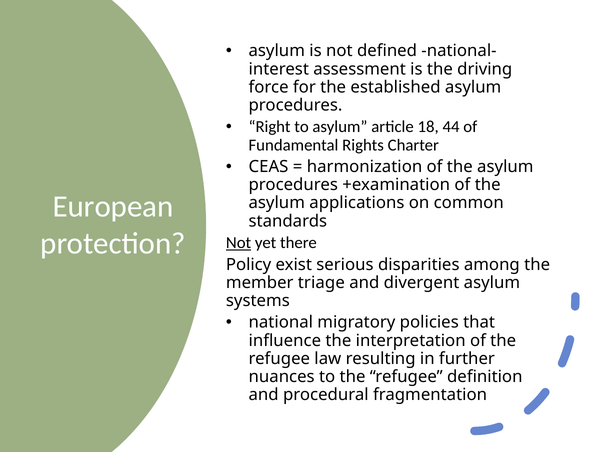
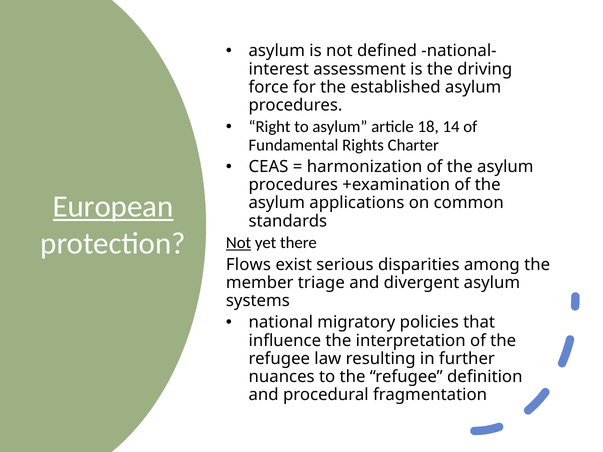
44: 44 -> 14 (451, 127)
European underline: none -> present (113, 207)
Policy: Policy -> Flows (248, 265)
